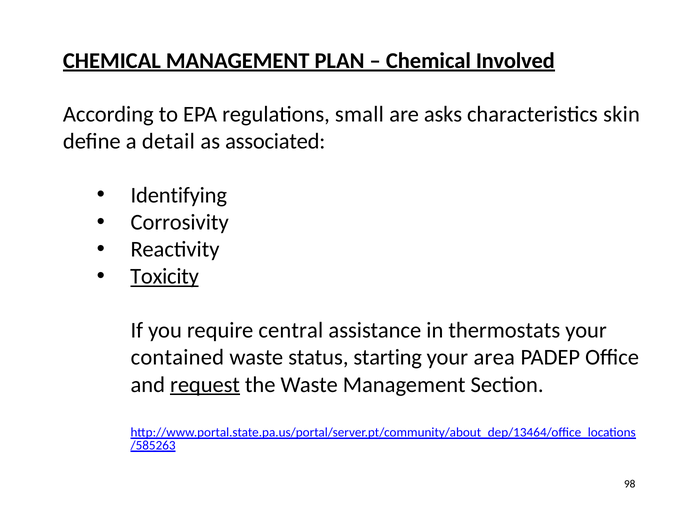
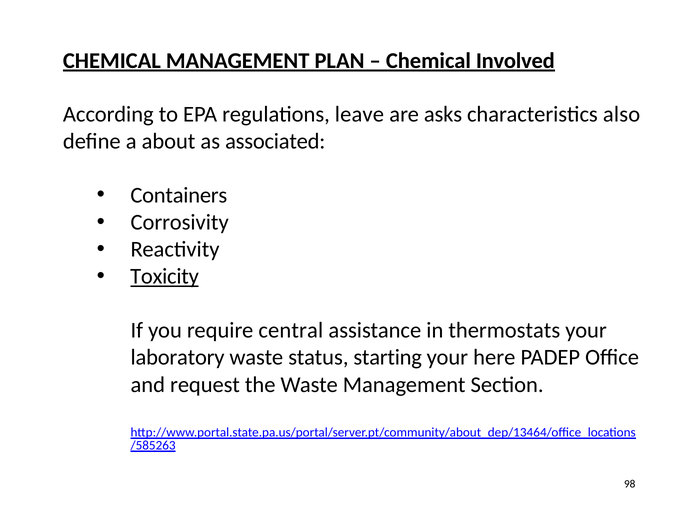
small: small -> leave (359, 114)
skin: skin -> also (622, 114)
detail: detail -> about (169, 141)
Identifying: Identifying -> Containers (179, 195)
contained: contained -> laboratory (178, 358)
area: area -> here (494, 358)
request underline: present -> none (205, 385)
